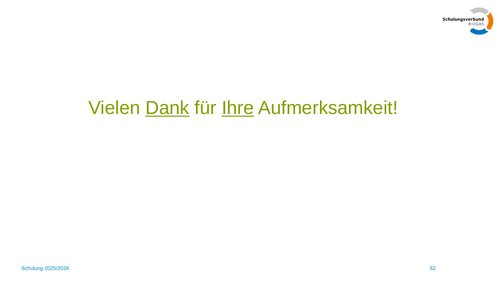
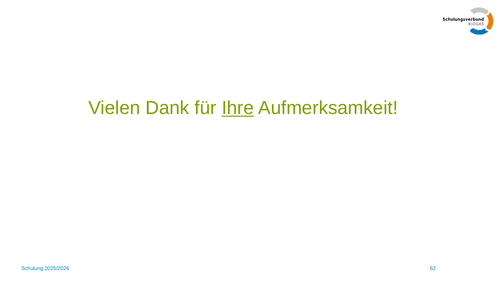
Dank underline: present -> none (167, 108)
